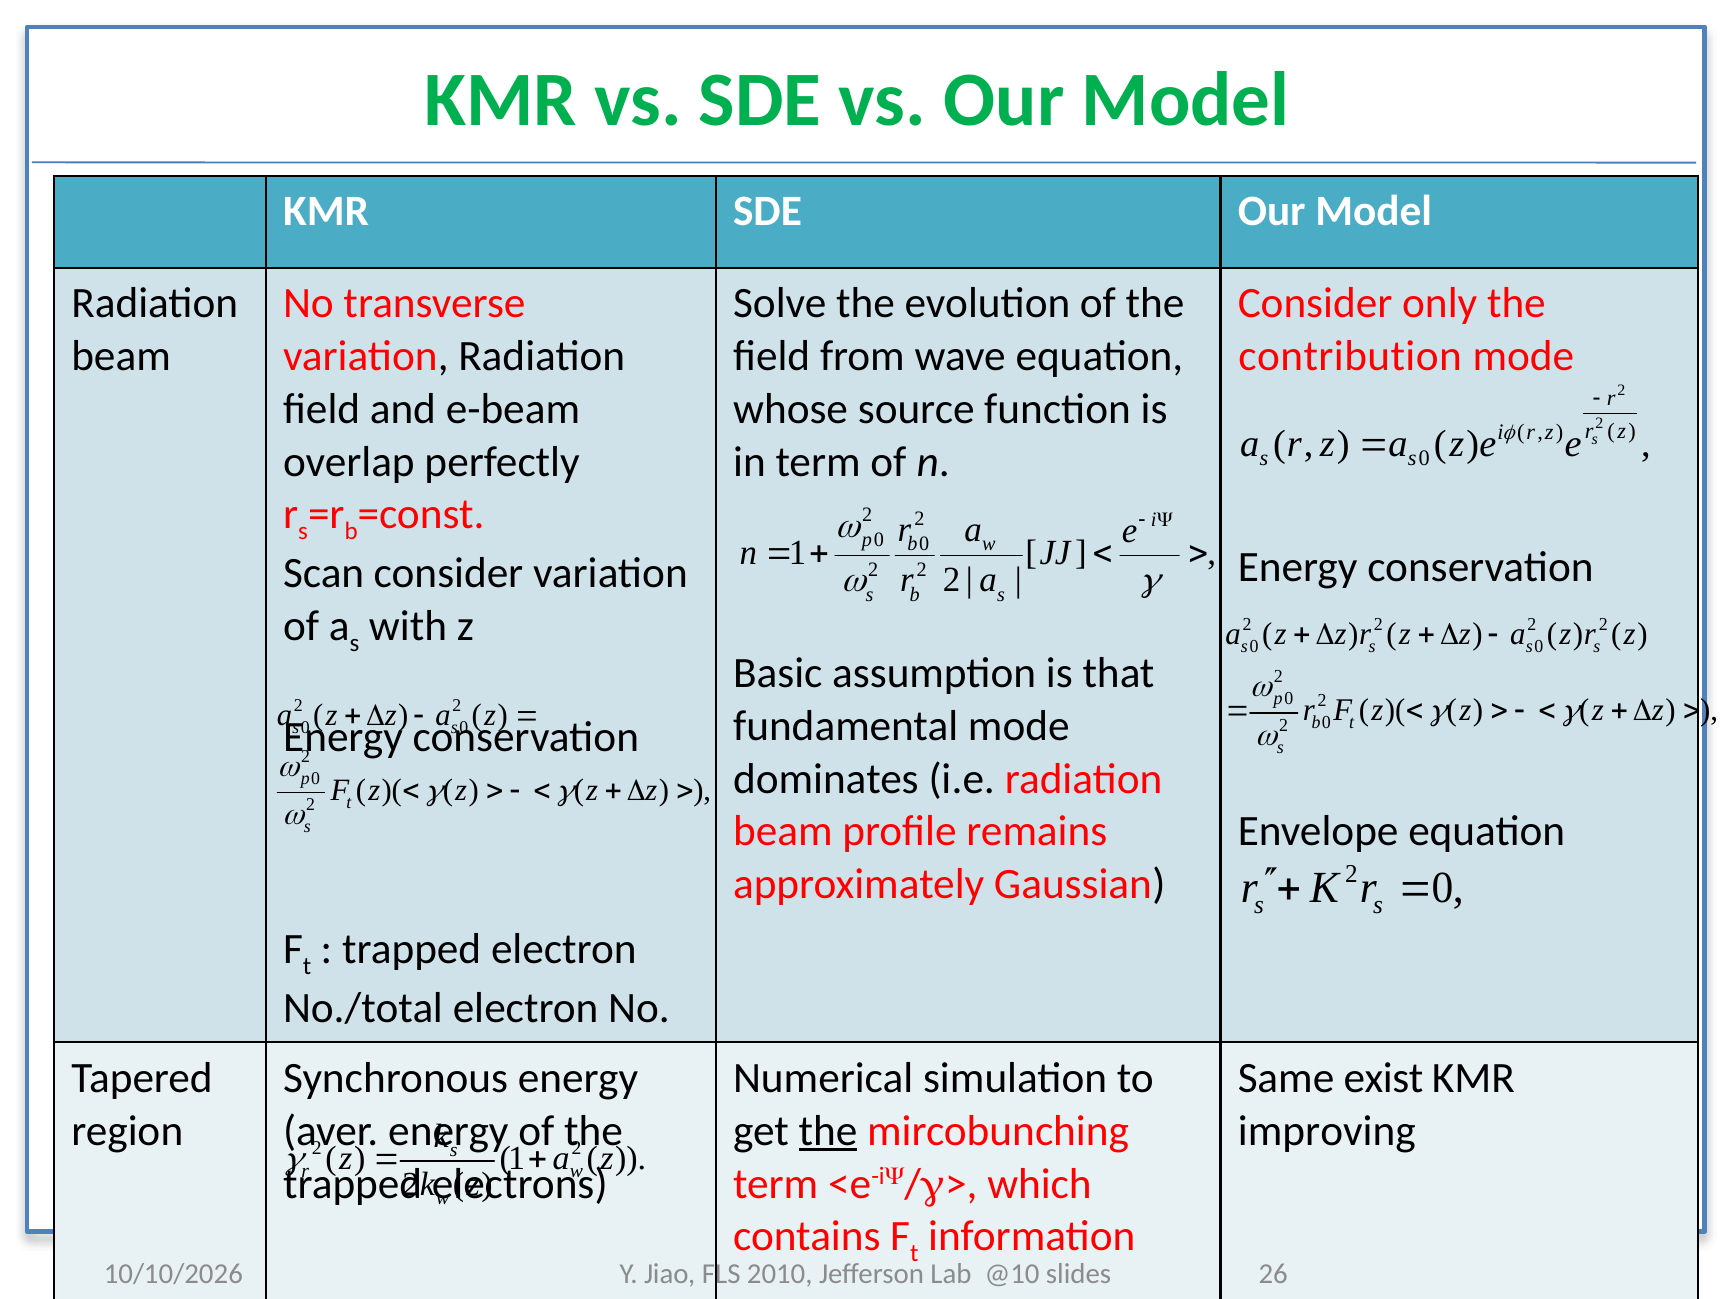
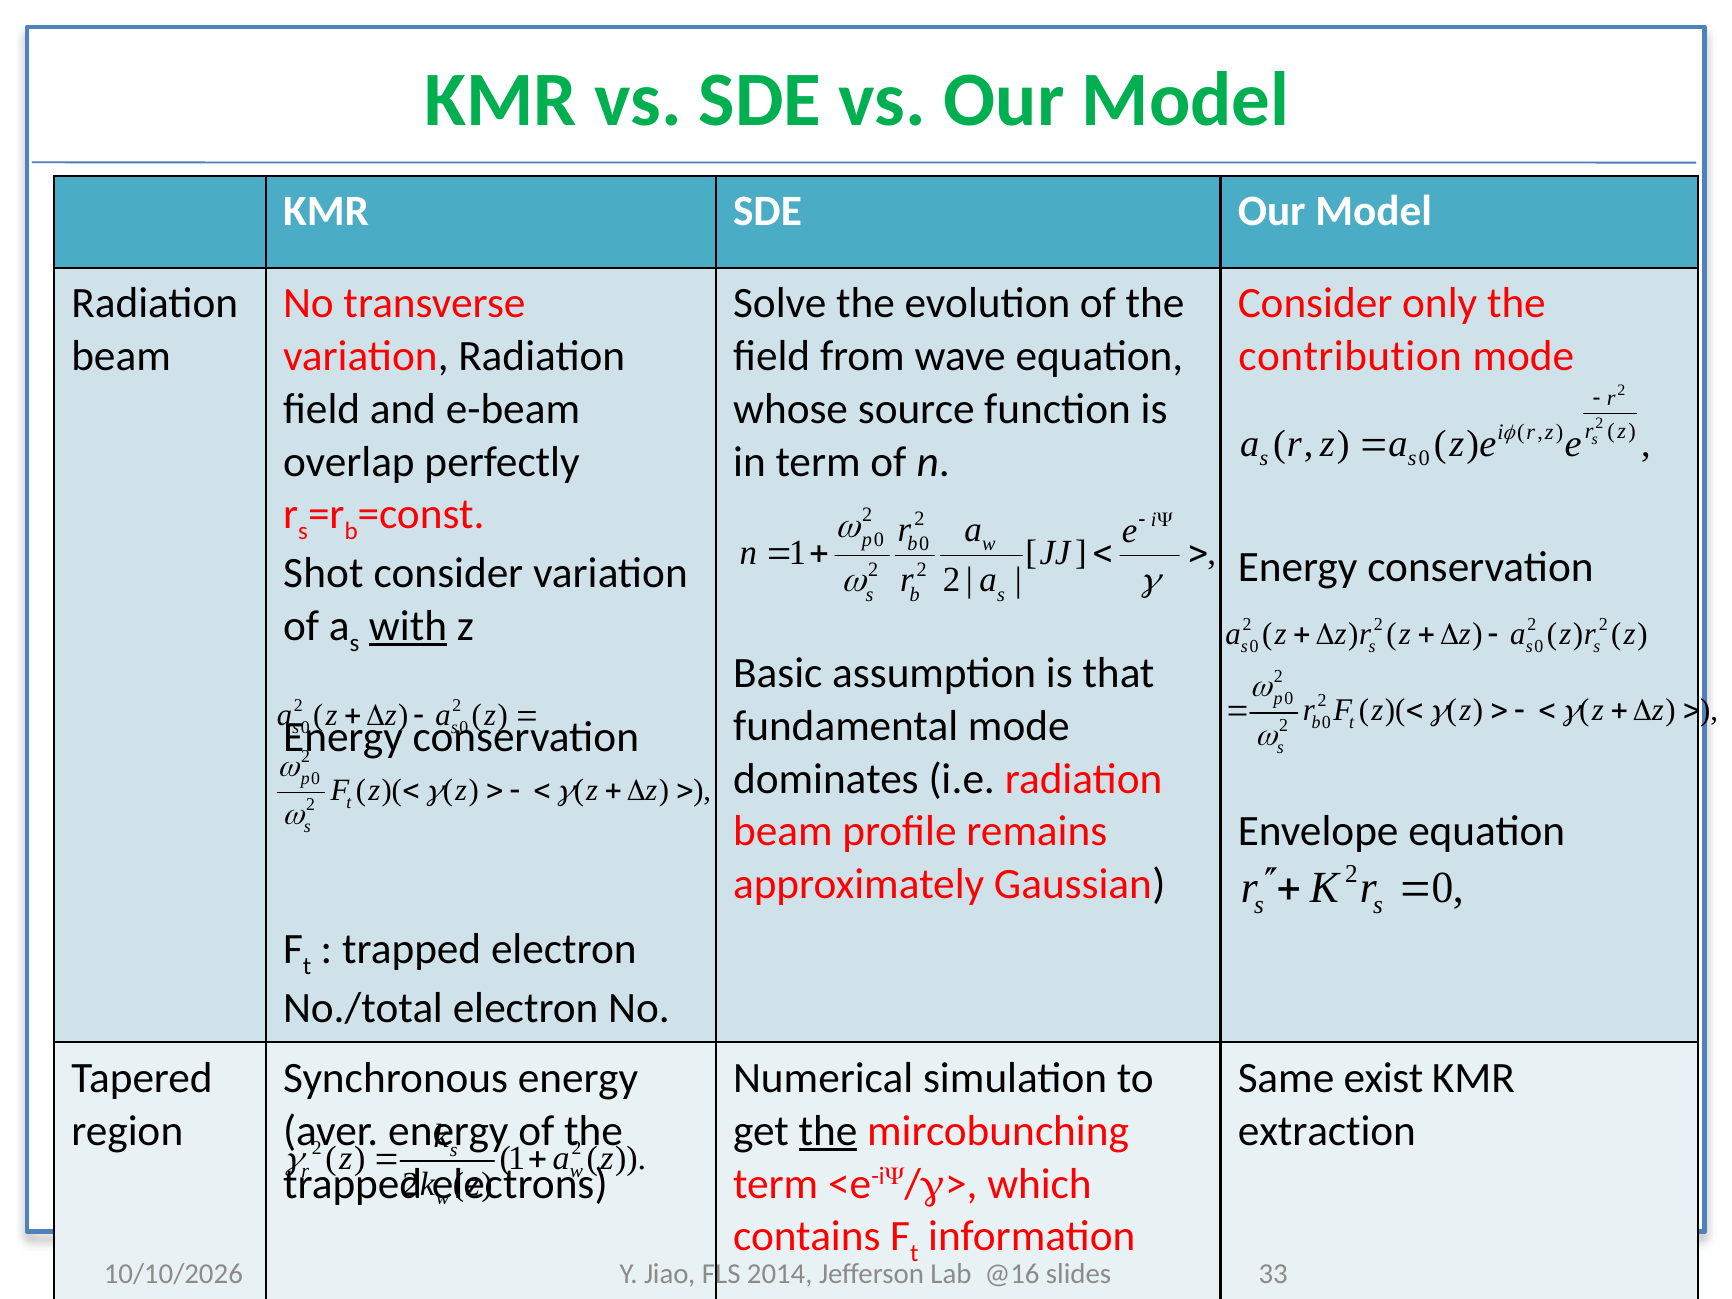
Scan: Scan -> Shot (323, 573)
with underline: none -> present (408, 626)
improving: improving -> extraction (1327, 1131)
2010: 2010 -> 2014 (780, 1274)
@10: @10 -> @16 (1012, 1274)
26: 26 -> 33 (1273, 1274)
